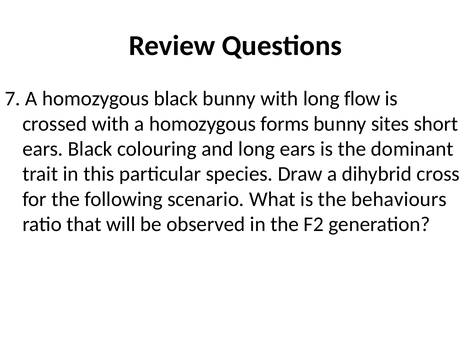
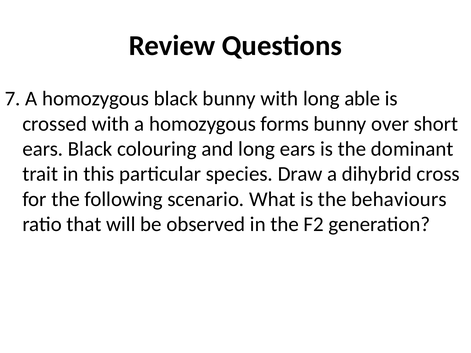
flow: flow -> able (362, 99)
sites: sites -> over (390, 124)
